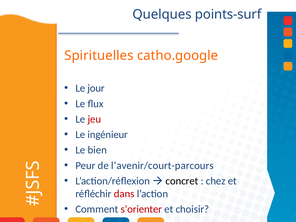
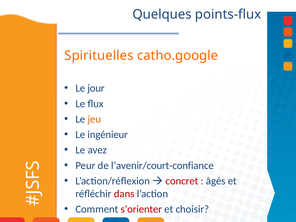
points-surf: points-surf -> points-flux (228, 14)
jeu colour: red -> orange (94, 119)
bien: bien -> avez (97, 150)
l’avenir/court-parcours: l’avenir/court-parcours -> l’avenir/court-confiance (162, 165)
concret colour: black -> red (182, 181)
chez: chez -> âgés (216, 181)
